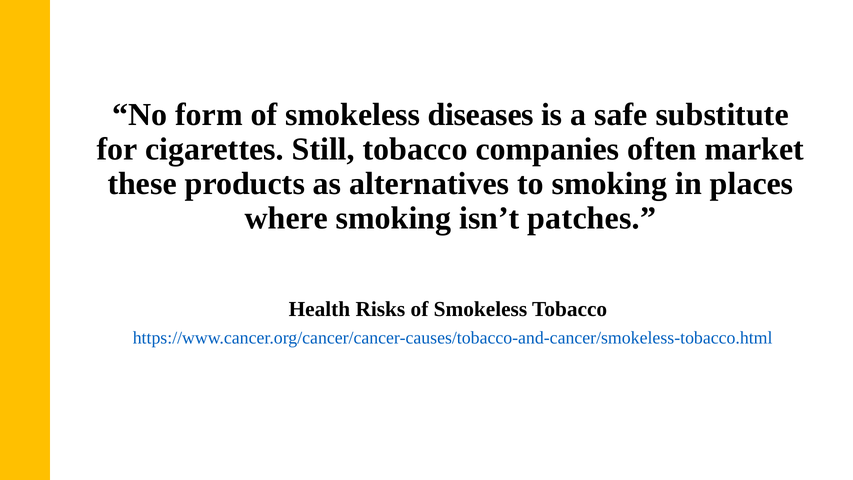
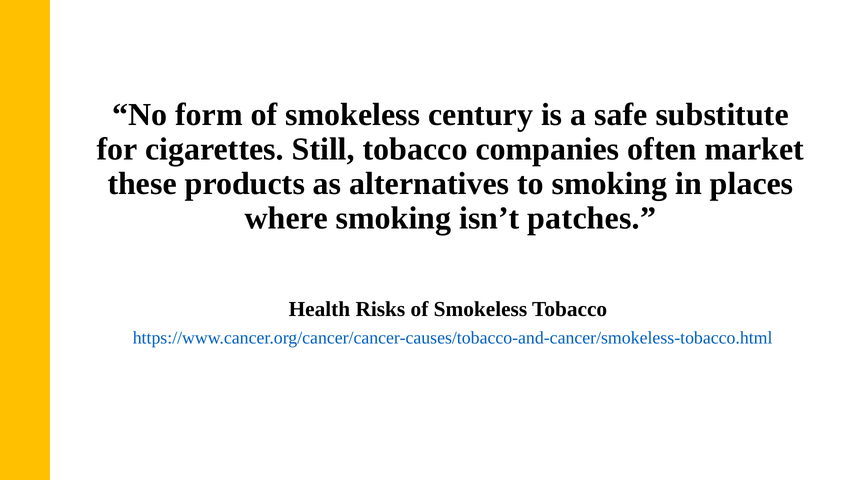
diseases: diseases -> century (481, 114)
